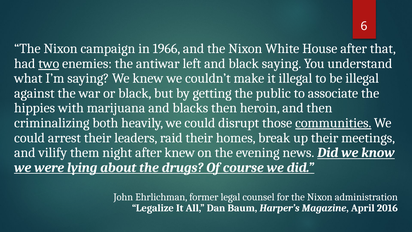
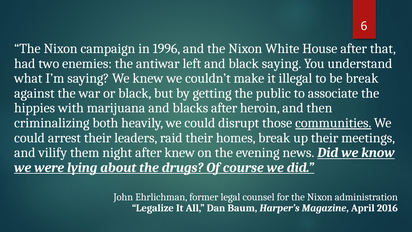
1966: 1966 -> 1996 (167, 49)
two underline: present -> none (49, 63)
be illegal: illegal -> break (362, 78)
blacks then: then -> after (224, 108)
